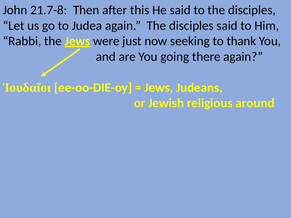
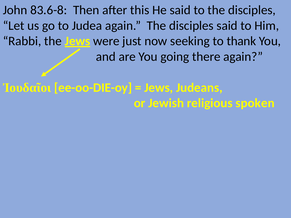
21.7-8: 21.7-8 -> 83.6-8 (49, 10)
around: around -> spoken (255, 103)
